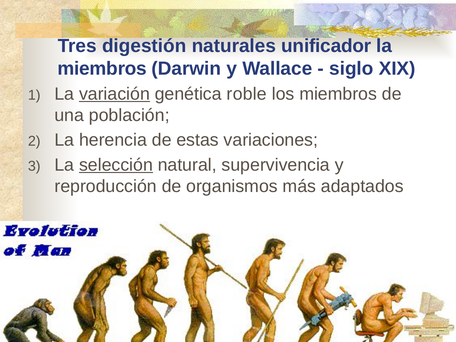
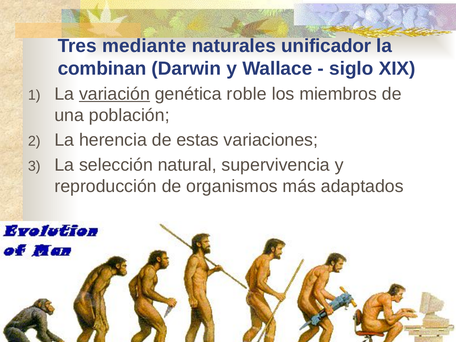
digestión: digestión -> mediante (144, 46)
miembros: miembros -> combinan (102, 69)
selección underline: present -> none (116, 165)
